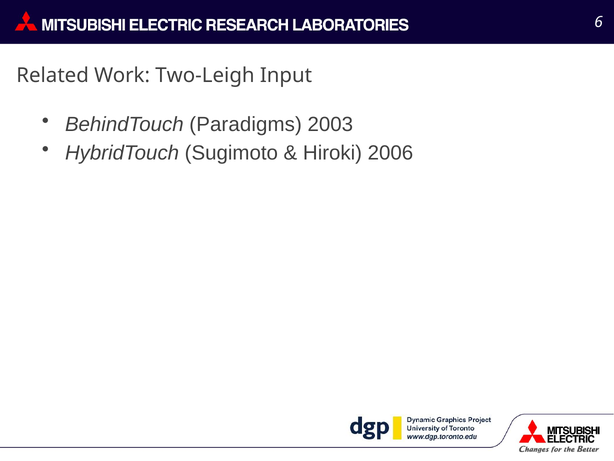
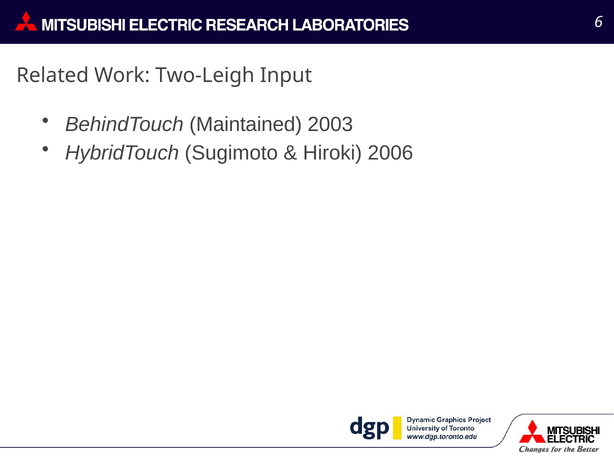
Paradigms: Paradigms -> Maintained (246, 124)
